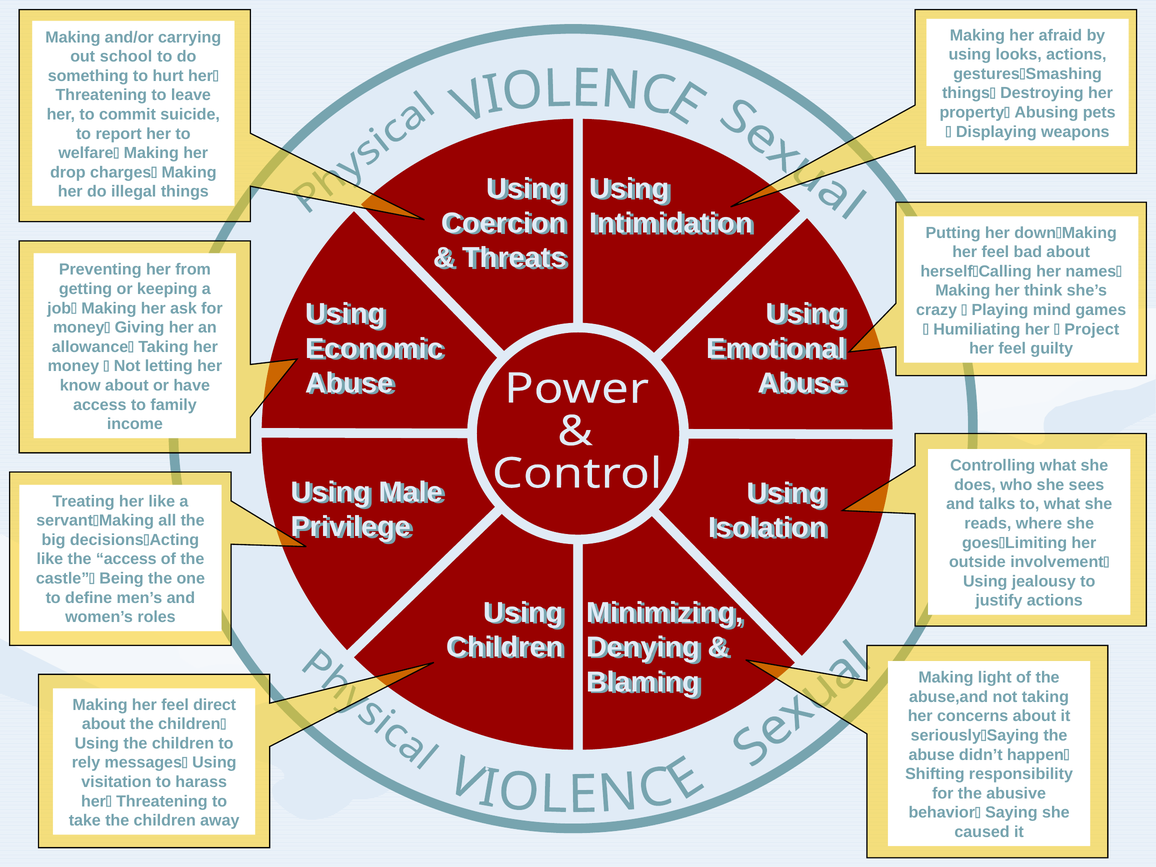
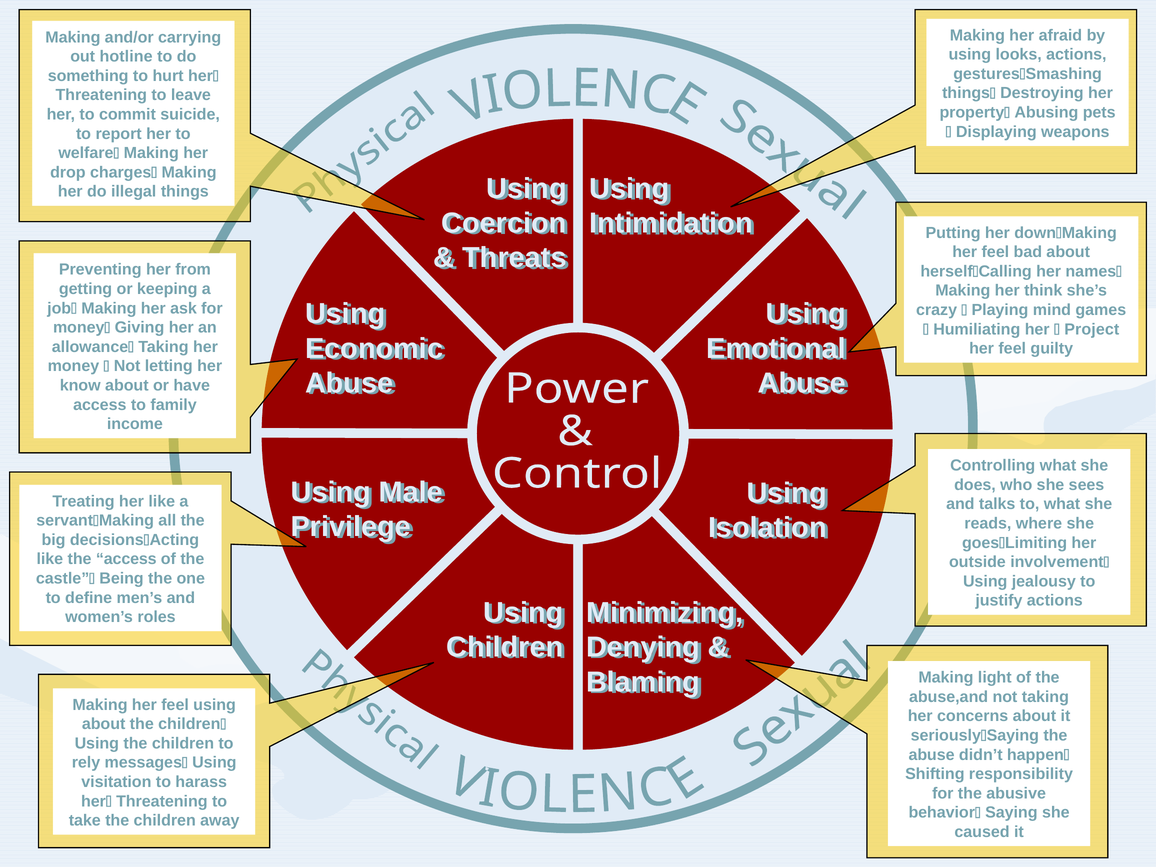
school: school -> hotline (126, 57)
feel direct: direct -> using (215, 705)
